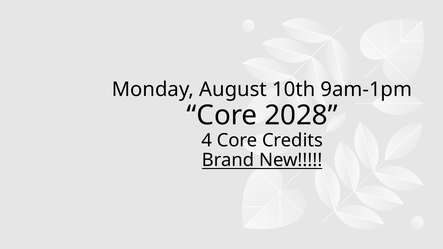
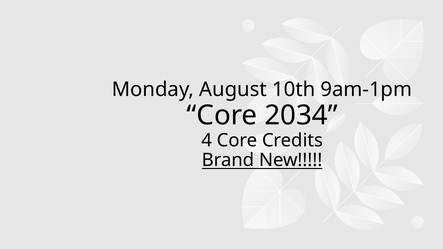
2028: 2028 -> 2034 (301, 115)
